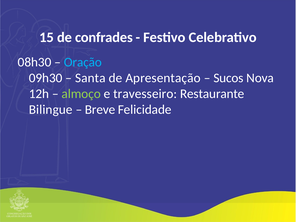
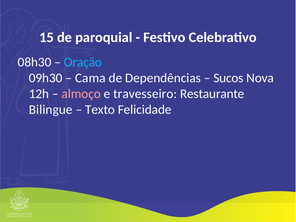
confrades: confrades -> paroquial (104, 37)
Santa: Santa -> Cama (90, 78)
Apresentação: Apresentação -> Dependências (163, 78)
almoço colour: light green -> pink (81, 94)
Breve: Breve -> Texto (100, 110)
